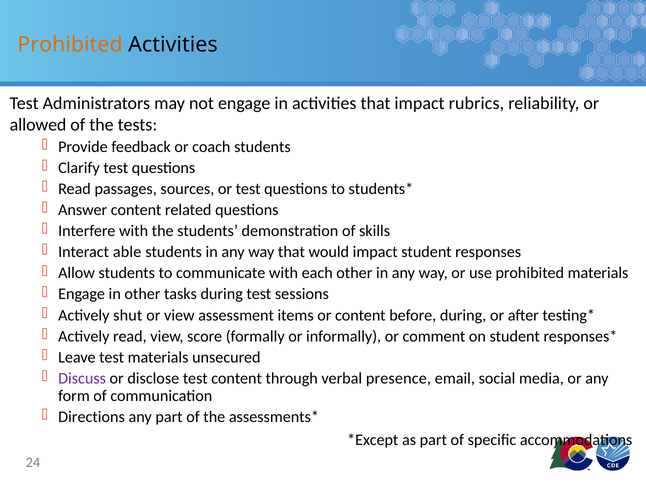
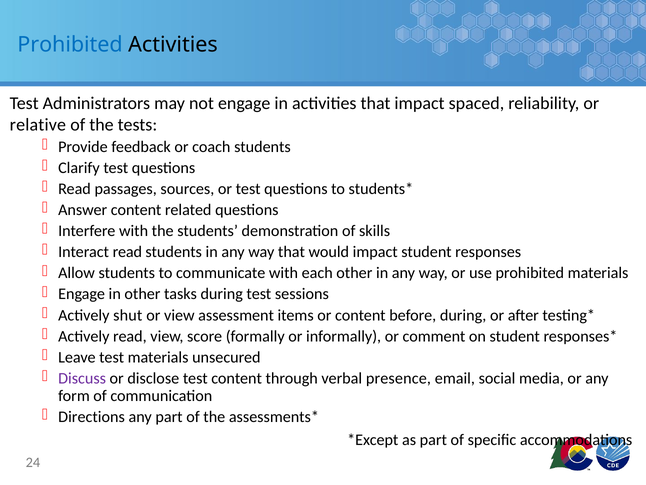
Prohibited colour: orange -> blue (70, 45)
rubrics: rubrics -> spaced (476, 103)
allowed: allowed -> relative (38, 125)
Interact able: able -> read (127, 252)
